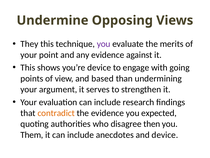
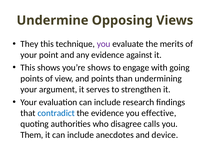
you’re device: device -> shows (99, 67)
and based: based -> points (103, 78)
contradict colour: orange -> blue (56, 113)
expected: expected -> effective (159, 113)
then: then -> calls (152, 124)
